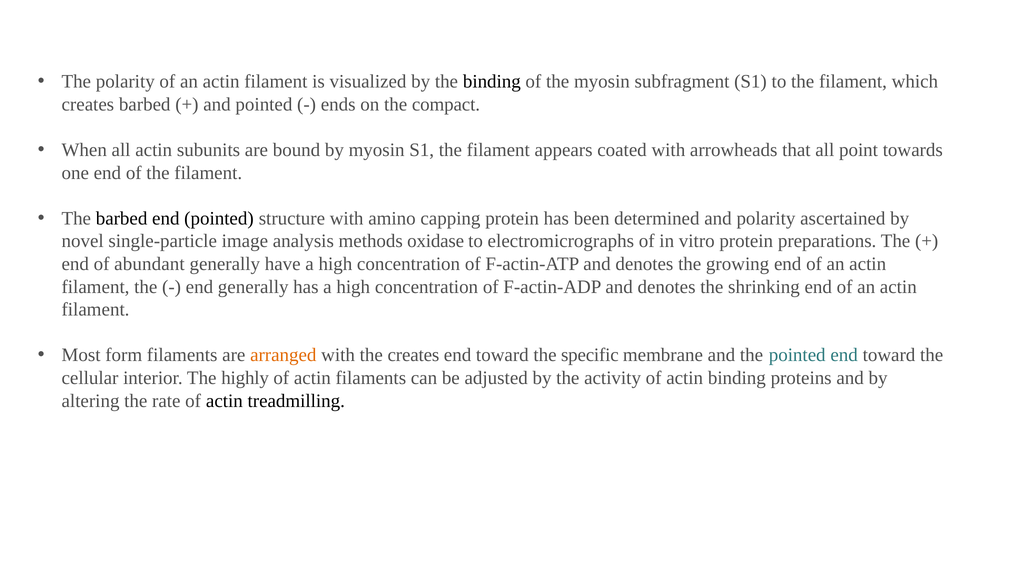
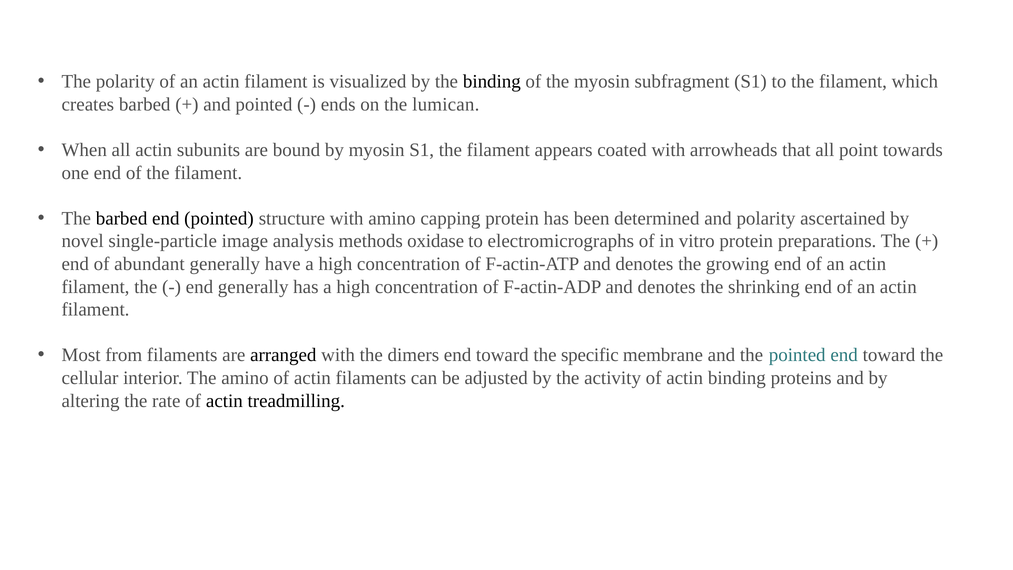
compact: compact -> lumican (446, 104)
form: form -> from (124, 355)
arranged colour: orange -> black (283, 355)
the creates: creates -> dimers (413, 355)
The highly: highly -> amino (245, 378)
